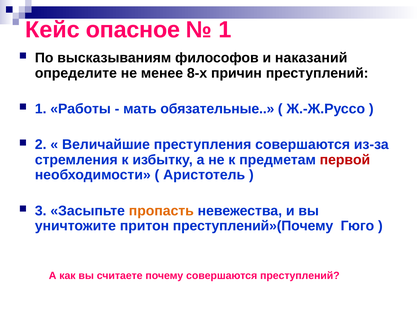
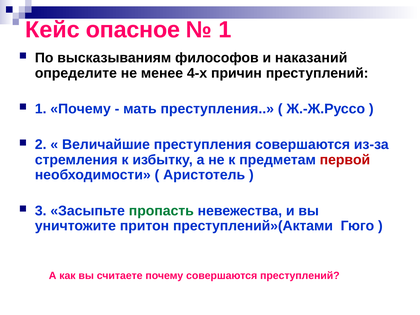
8-х: 8-х -> 4-х (197, 73)
1 Работы: Работы -> Почему (81, 109)
мать обязательные: обязательные -> преступления (217, 109)
пропасть colour: orange -> green (161, 211)
преступлений»(Почему: преступлений»(Почему -> преступлений»(Актами (253, 226)
